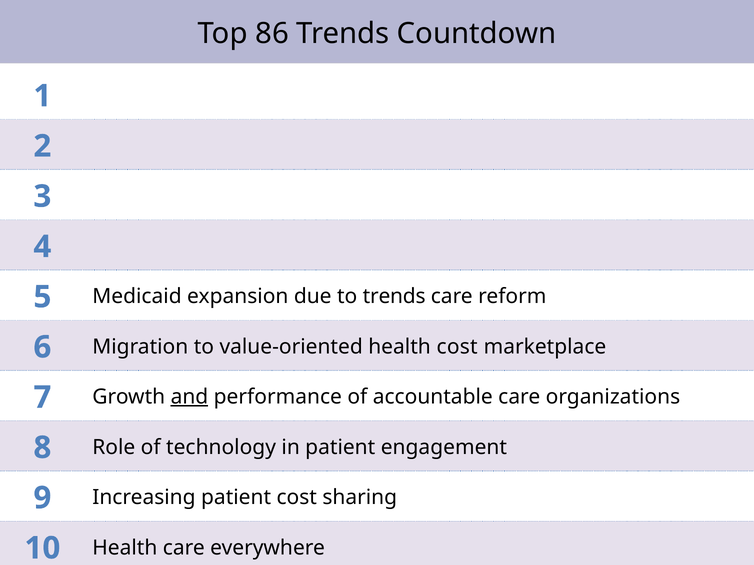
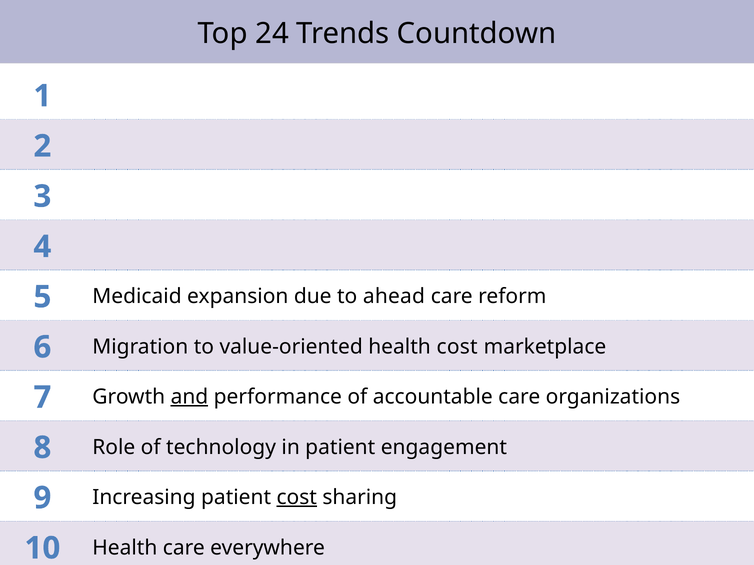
86: 86 -> 24 (272, 33)
to trends: trends -> ahead (394, 297)
cost underline: none -> present (297, 498)
